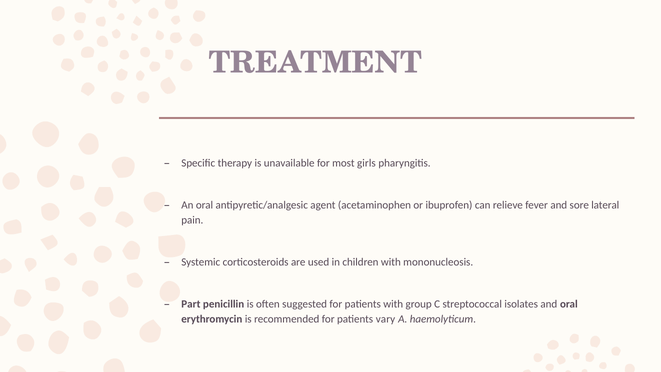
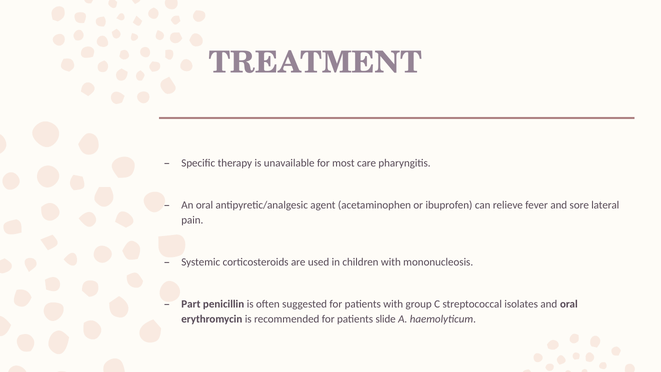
girls: girls -> care (367, 163)
vary: vary -> slide (386, 319)
